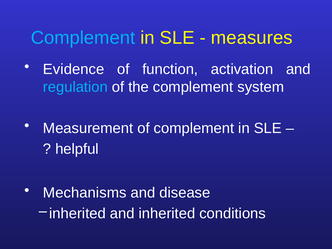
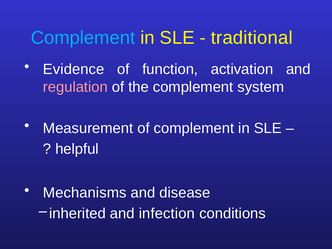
measures: measures -> traditional (252, 38)
regulation colour: light blue -> pink (75, 87)
and inherited: inherited -> infection (167, 213)
